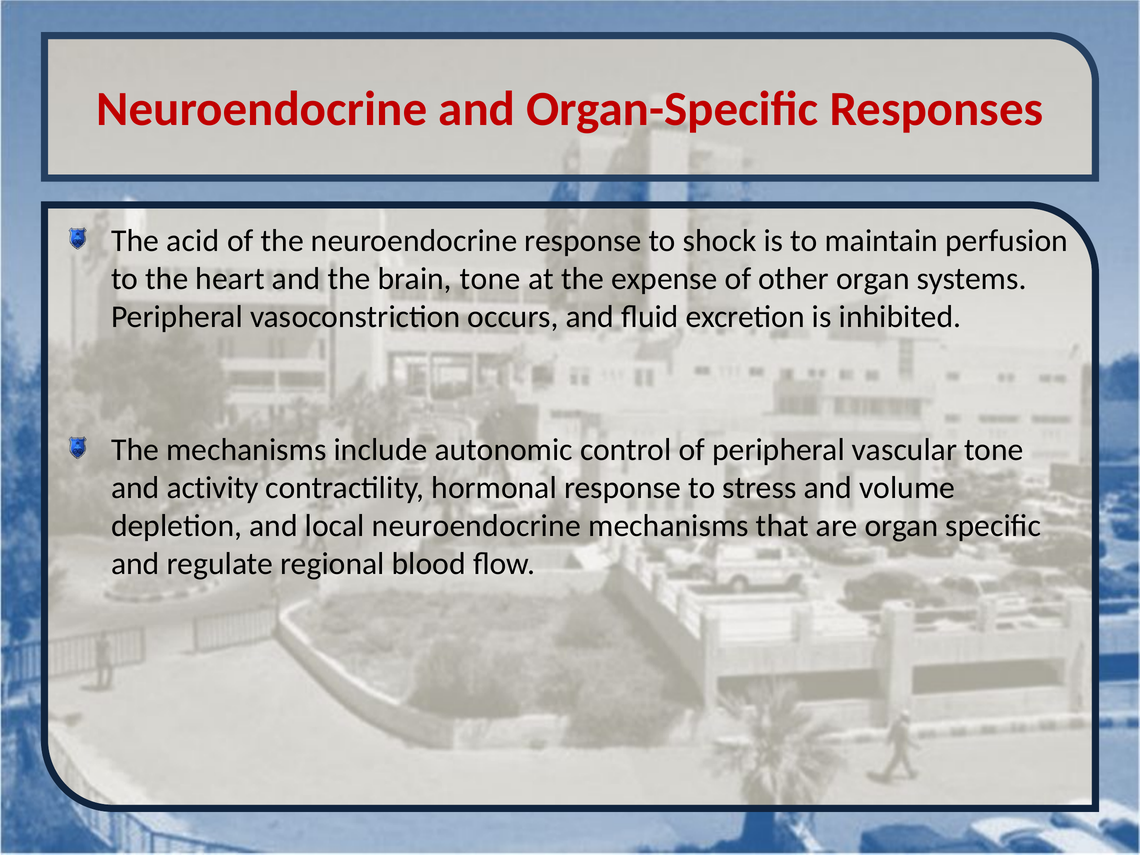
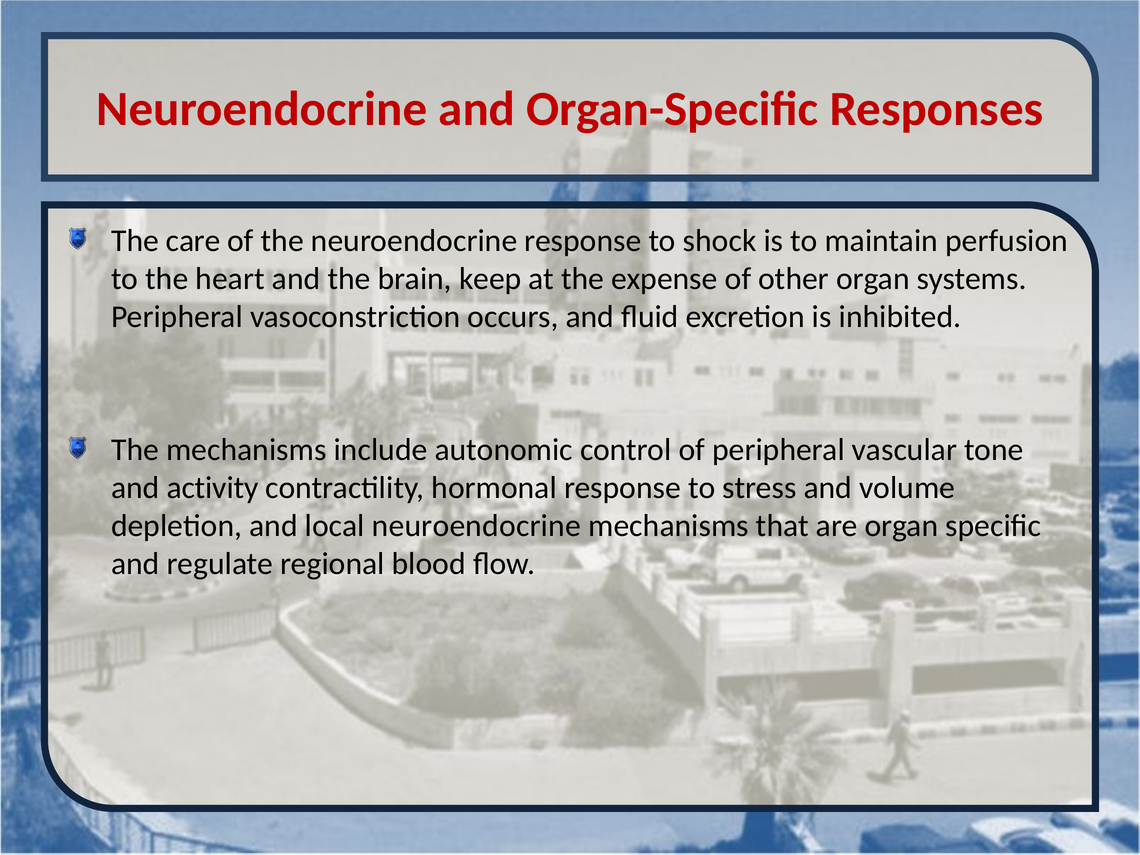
acid: acid -> care (193, 241)
brain tone: tone -> keep (490, 279)
